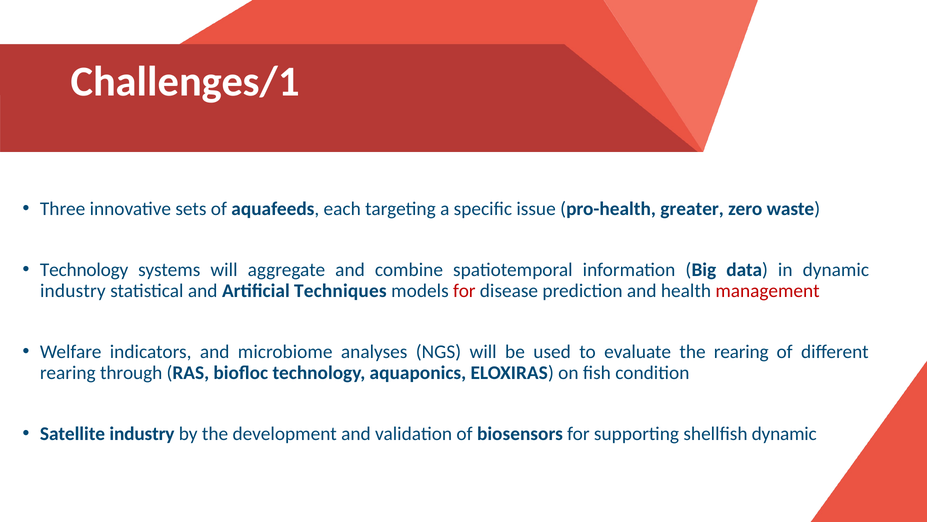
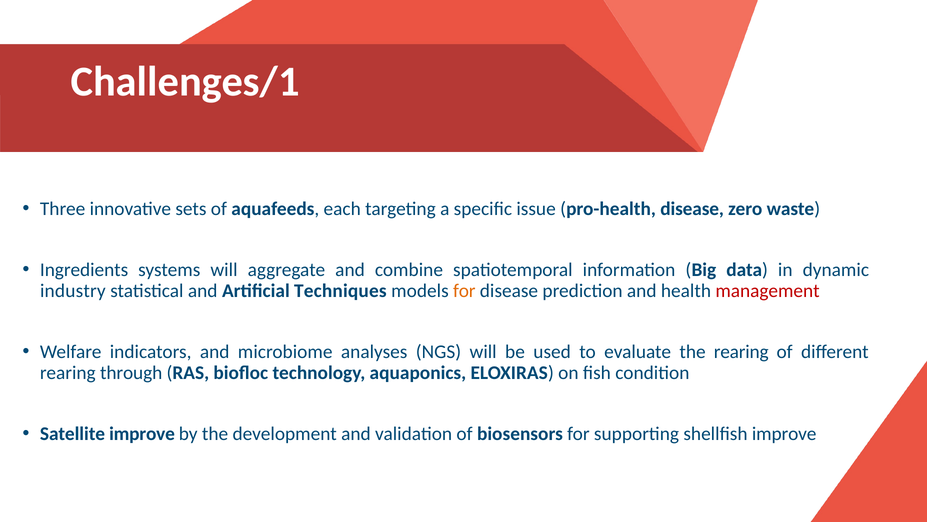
pro-health greater: greater -> disease (692, 208)
Technology: Technology -> Ingredients (84, 269)
for colour: red -> orange (464, 290)
Satellite industry: industry -> improve (142, 433)
shellfish dynamic: dynamic -> improve (784, 433)
